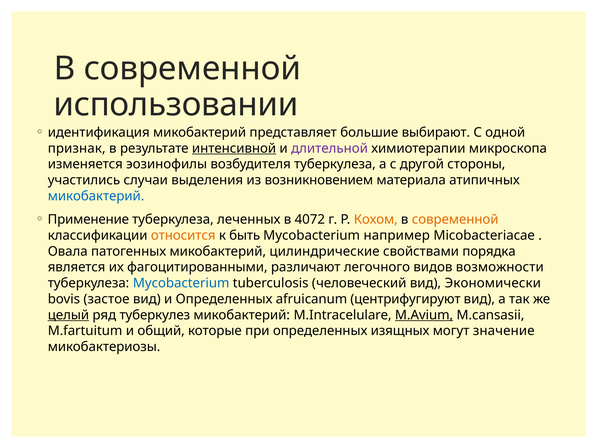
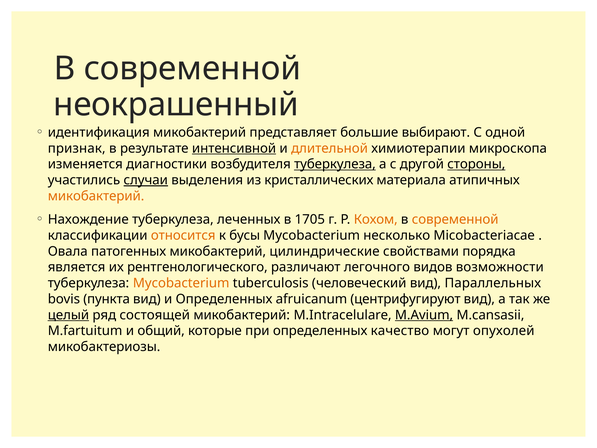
использовании: использовании -> неокрашенный (176, 104)
длительной colour: purple -> orange (330, 148)
эозинофилы: эозинофилы -> диагностики (167, 164)
туберкулеза underline: none -> present (335, 164)
стороны underline: none -> present (476, 164)
случаи underline: none -> present (146, 180)
возникновением: возникновением -> кристаллических (319, 180)
микобактерий colour: blue -> orange (96, 196)
Применение: Применение -> Нахождение (88, 219)
4072: 4072 -> 1705 (310, 219)
быть: быть -> бусы (245, 235)
например: например -> несколько (397, 235)
фагоцитированными: фагоцитированными -> рентгенологического (197, 267)
Mycobacterium colour: blue -> orange (181, 283)
Экономически: Экономически -> Параллельных (493, 283)
застое: застое -> пункта (107, 299)
туберкулез: туберкулез -> состоящей (155, 315)
изящных: изящных -> качество (400, 331)
значение: значение -> опухолей (504, 331)
